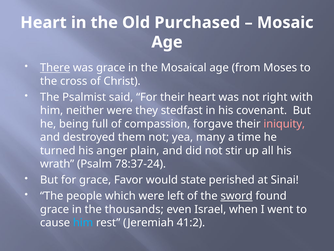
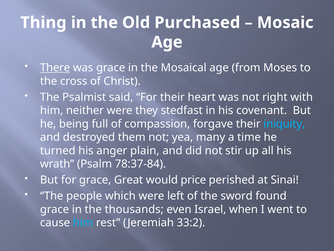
Heart: Heart -> Thing (43, 23)
iniquity colour: pink -> light blue (284, 124)
78:37-24: 78:37-24 -> 78:37-84 (140, 164)
Favor: Favor -> Great (129, 180)
state: state -> price (193, 180)
sword underline: present -> none (237, 196)
41:2: 41:2 -> 33:2 (191, 222)
